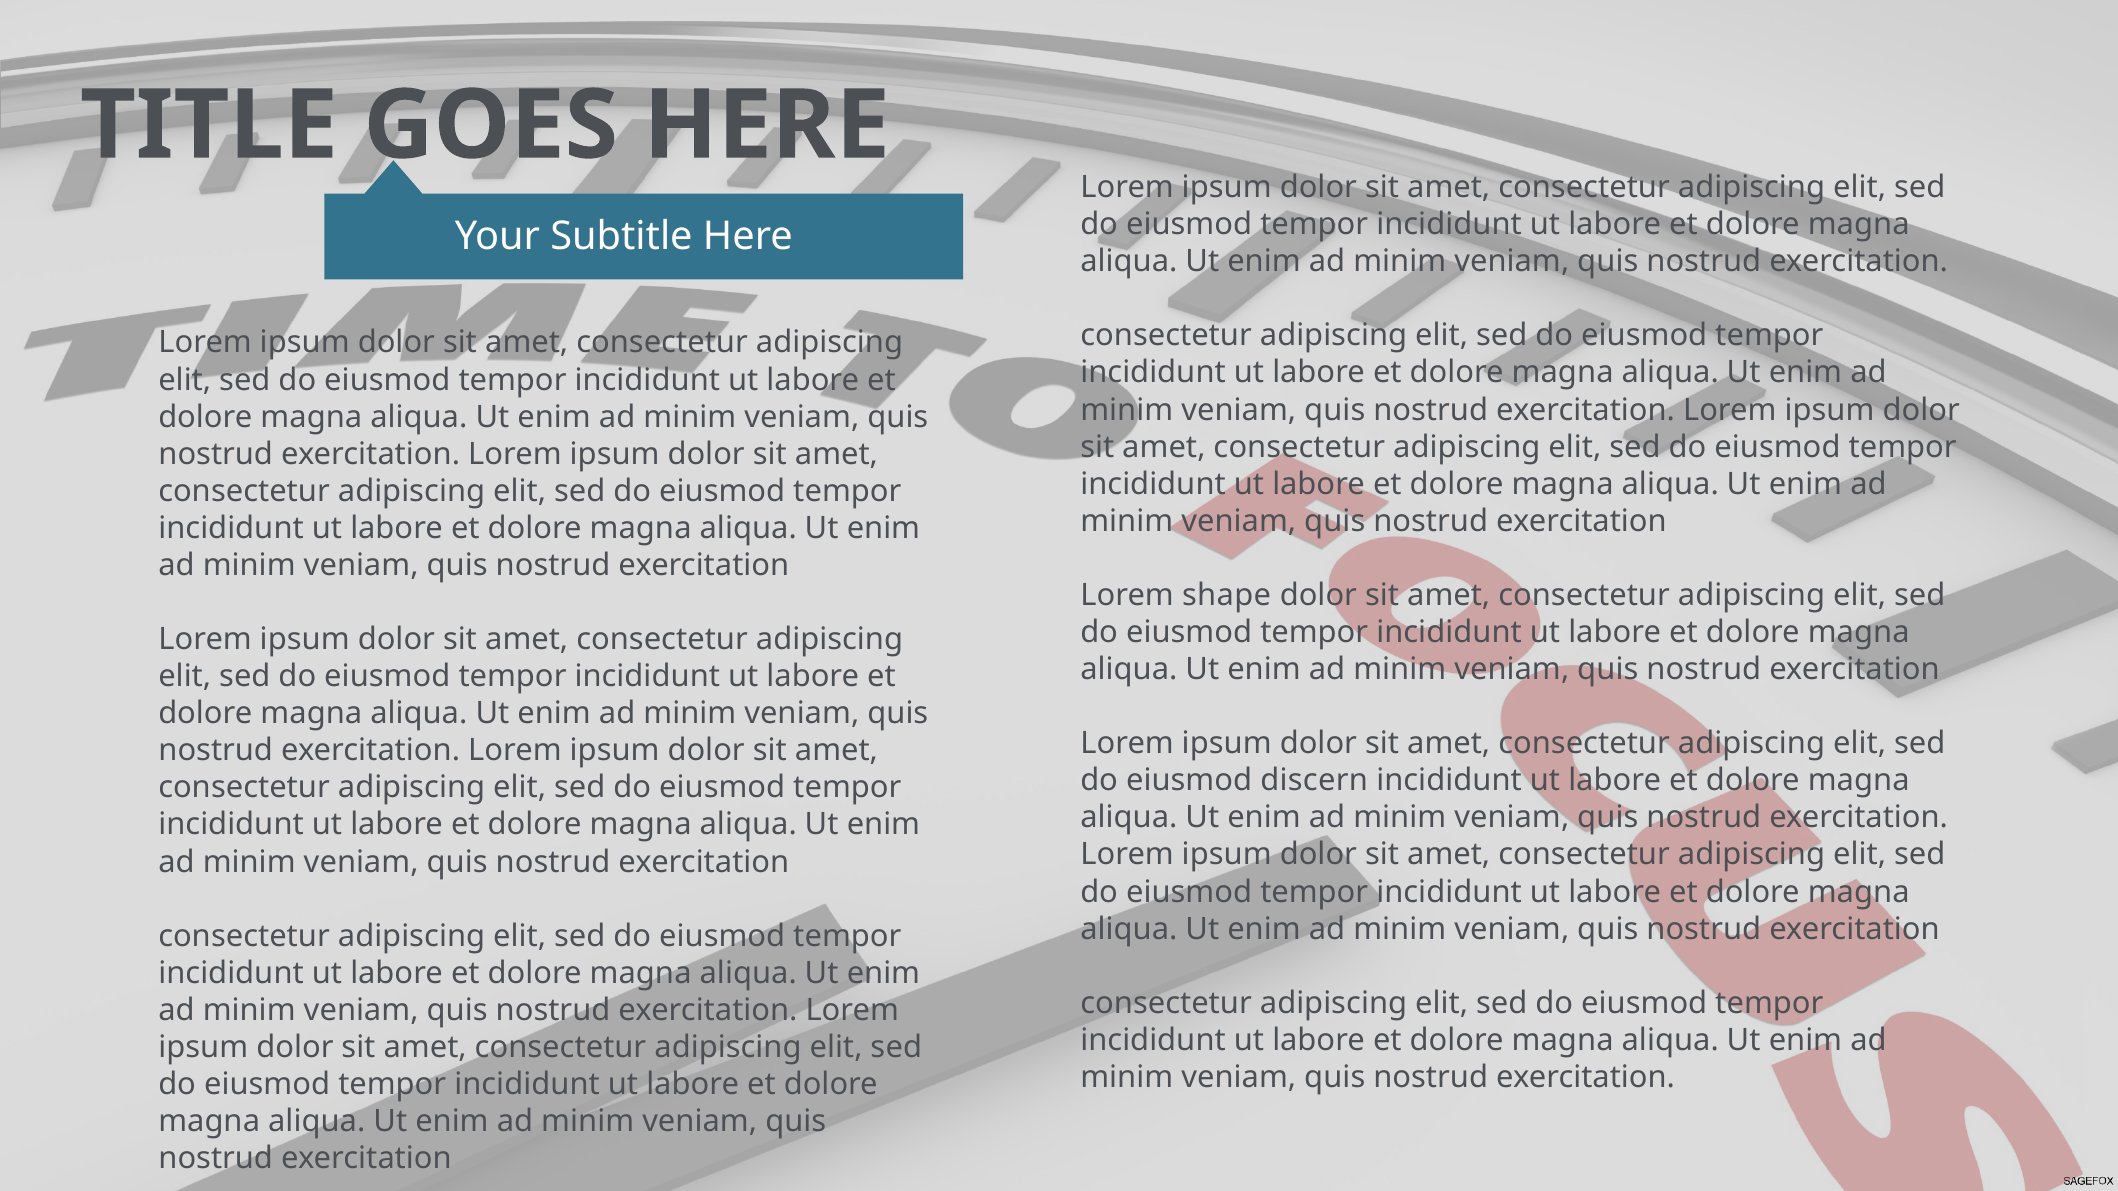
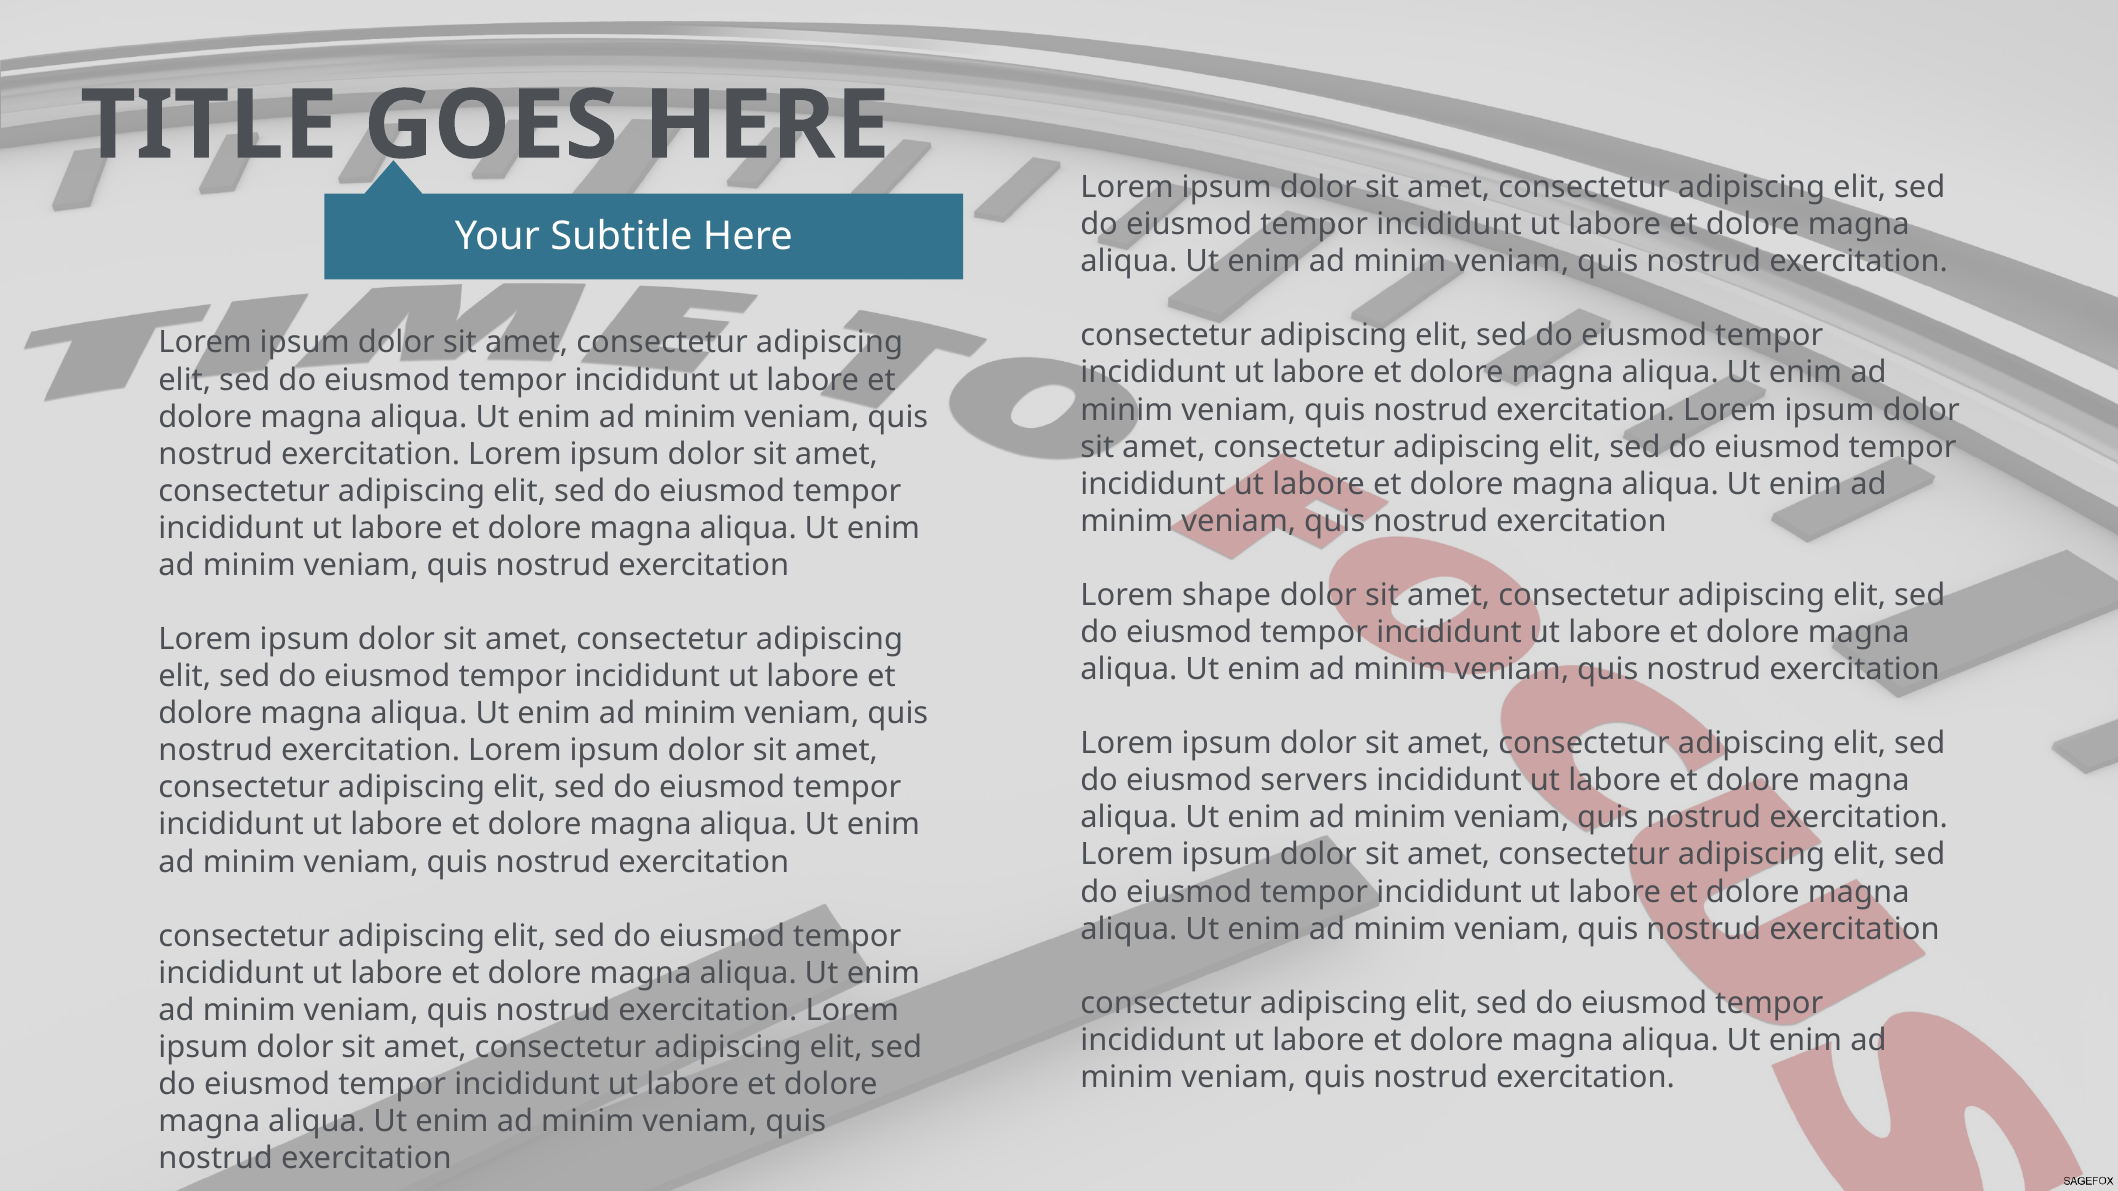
discern: discern -> servers (1314, 781)
